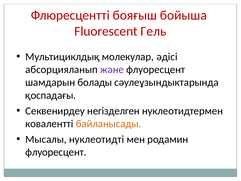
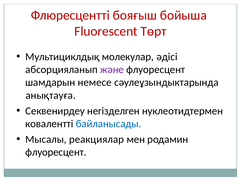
Гель: Гель -> Төрт (154, 31)
болады: болады -> немесе (95, 82)
қоспадағы: қоспадағы -> анықтауға (51, 95)
байланысады colour: orange -> blue (109, 124)
нуклеотидті: нуклеотидті -> реакциялар (97, 139)
